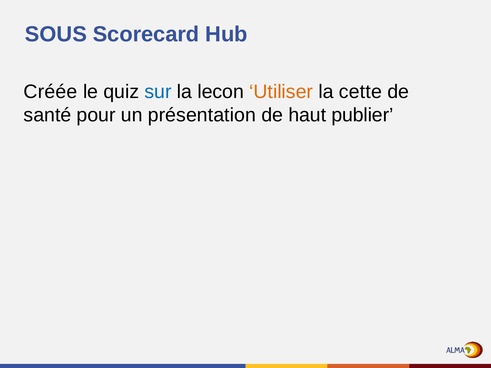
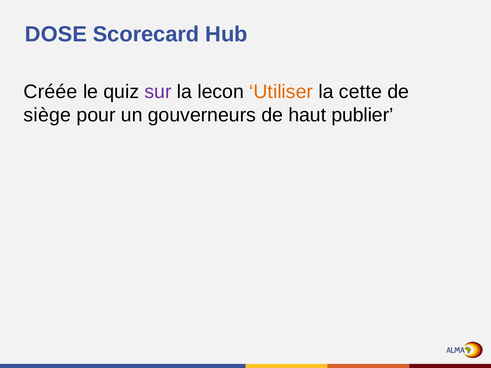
SOUS: SOUS -> DOSE (56, 34)
sur colour: blue -> purple (158, 92)
santé: santé -> siège (47, 115)
présentation: présentation -> gouverneurs (202, 115)
